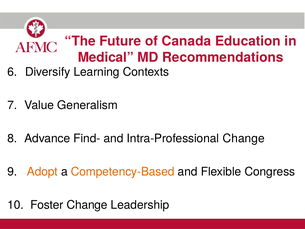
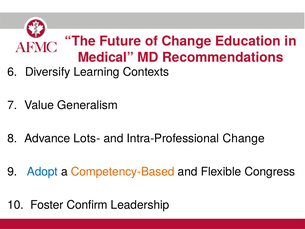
of Canada: Canada -> Change (186, 41)
Find-: Find- -> Lots- (87, 138)
Adopt colour: orange -> blue (42, 172)
Foster Change: Change -> Confirm (87, 205)
